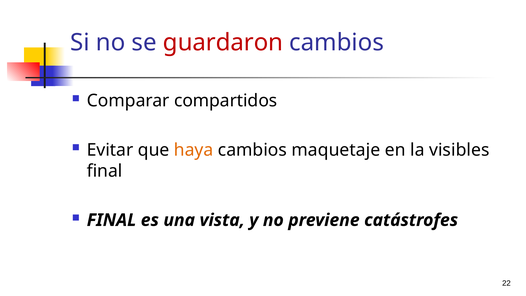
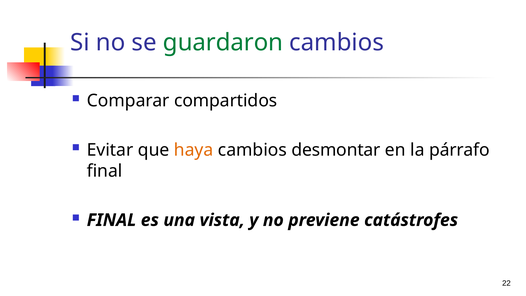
guardaron colour: red -> green (223, 42)
maquetaje: maquetaje -> desmontar (336, 150)
visibles: visibles -> párrafo (459, 150)
